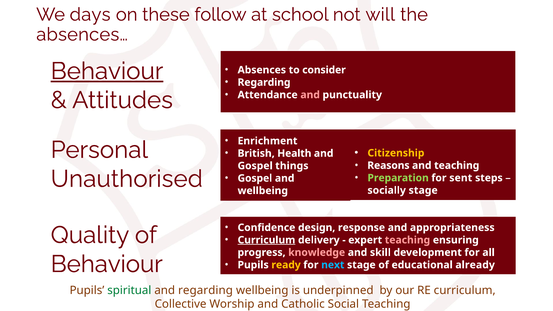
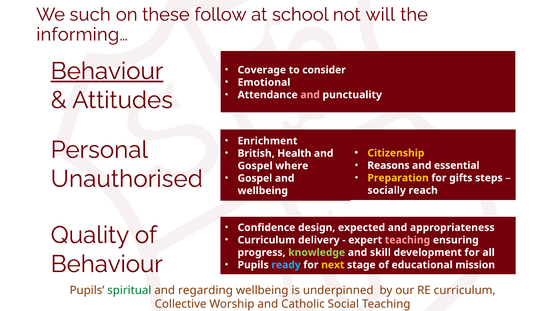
days: days -> such (90, 15)
absences…: absences… -> informing… (82, 34)
Absences: Absences -> Coverage (262, 70)
Regarding: Regarding -> Emotional (264, 82)
and teaching: teaching -> essential (457, 165)
things: things -> where (292, 166)
Preparation colour: light green -> yellow (398, 178)
sent: sent -> gifts (461, 178)
socially stage: stage -> reach (423, 190)
response: response -> expected (362, 228)
Curriculum underline: present -> none (266, 240)
knowledge colour: pink -> light green (317, 252)
ready colour: yellow -> light blue (286, 265)
next colour: light blue -> yellow (333, 265)
already: already -> mission (475, 265)
